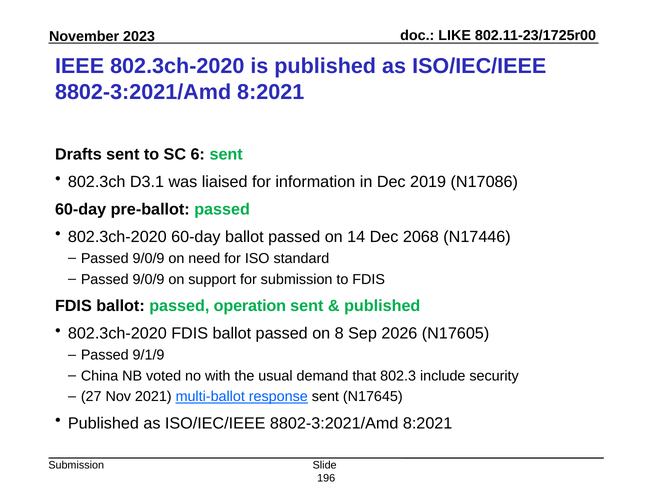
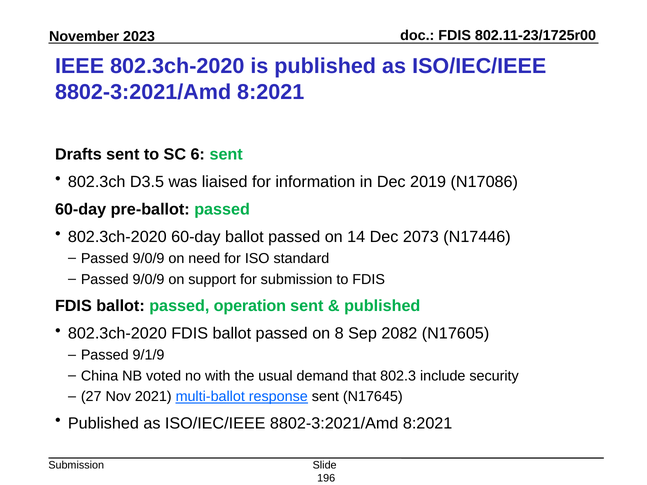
LIKE: LIKE -> FDIS (455, 36)
D3.1: D3.1 -> D3.5 (147, 182)
2068: 2068 -> 2073 (421, 237)
2026: 2026 -> 2082 (399, 333)
